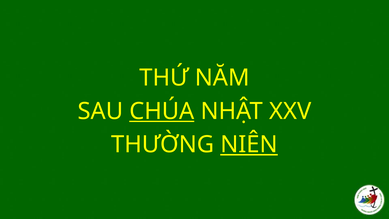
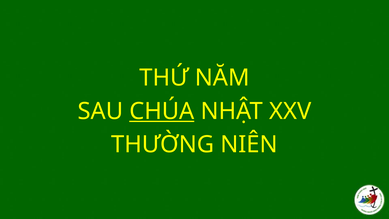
NIÊN underline: present -> none (249, 144)
